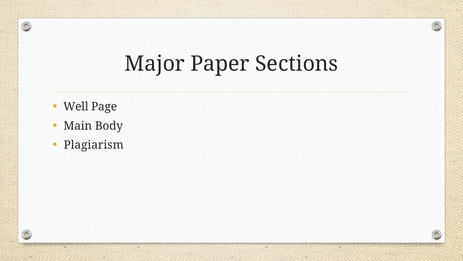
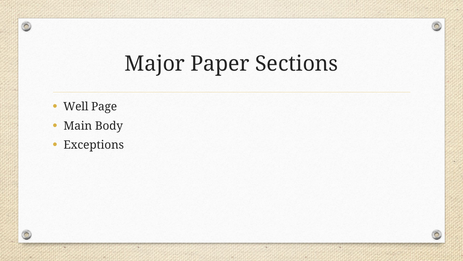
Plagiarism: Plagiarism -> Exceptions (94, 145)
